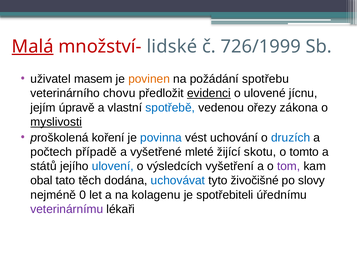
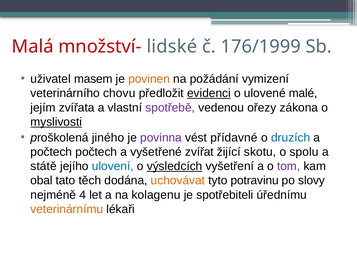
Malá underline: present -> none (33, 46)
726/1999: 726/1999 -> 176/1999 (261, 46)
spotřebu: spotřebu -> vymizení (266, 79)
jícnu: jícnu -> malé (303, 93)
úpravě: úpravě -> zvířata (77, 108)
spotřebě colour: blue -> purple (170, 108)
koření: koření -> jiného (108, 138)
povinna colour: blue -> purple (161, 138)
uchování: uchování -> přídavné (234, 138)
počtech případě: případě -> počtech (96, 152)
mleté: mleté -> zvířat (199, 152)
tomto: tomto -> spolu (304, 152)
států: států -> státě (44, 166)
výsledcích underline: none -> present (175, 166)
uchovávat colour: blue -> orange (178, 180)
živočišné: živočišné -> potravinu (255, 180)
0: 0 -> 4 (83, 195)
veterinárnímu colour: purple -> orange (67, 209)
